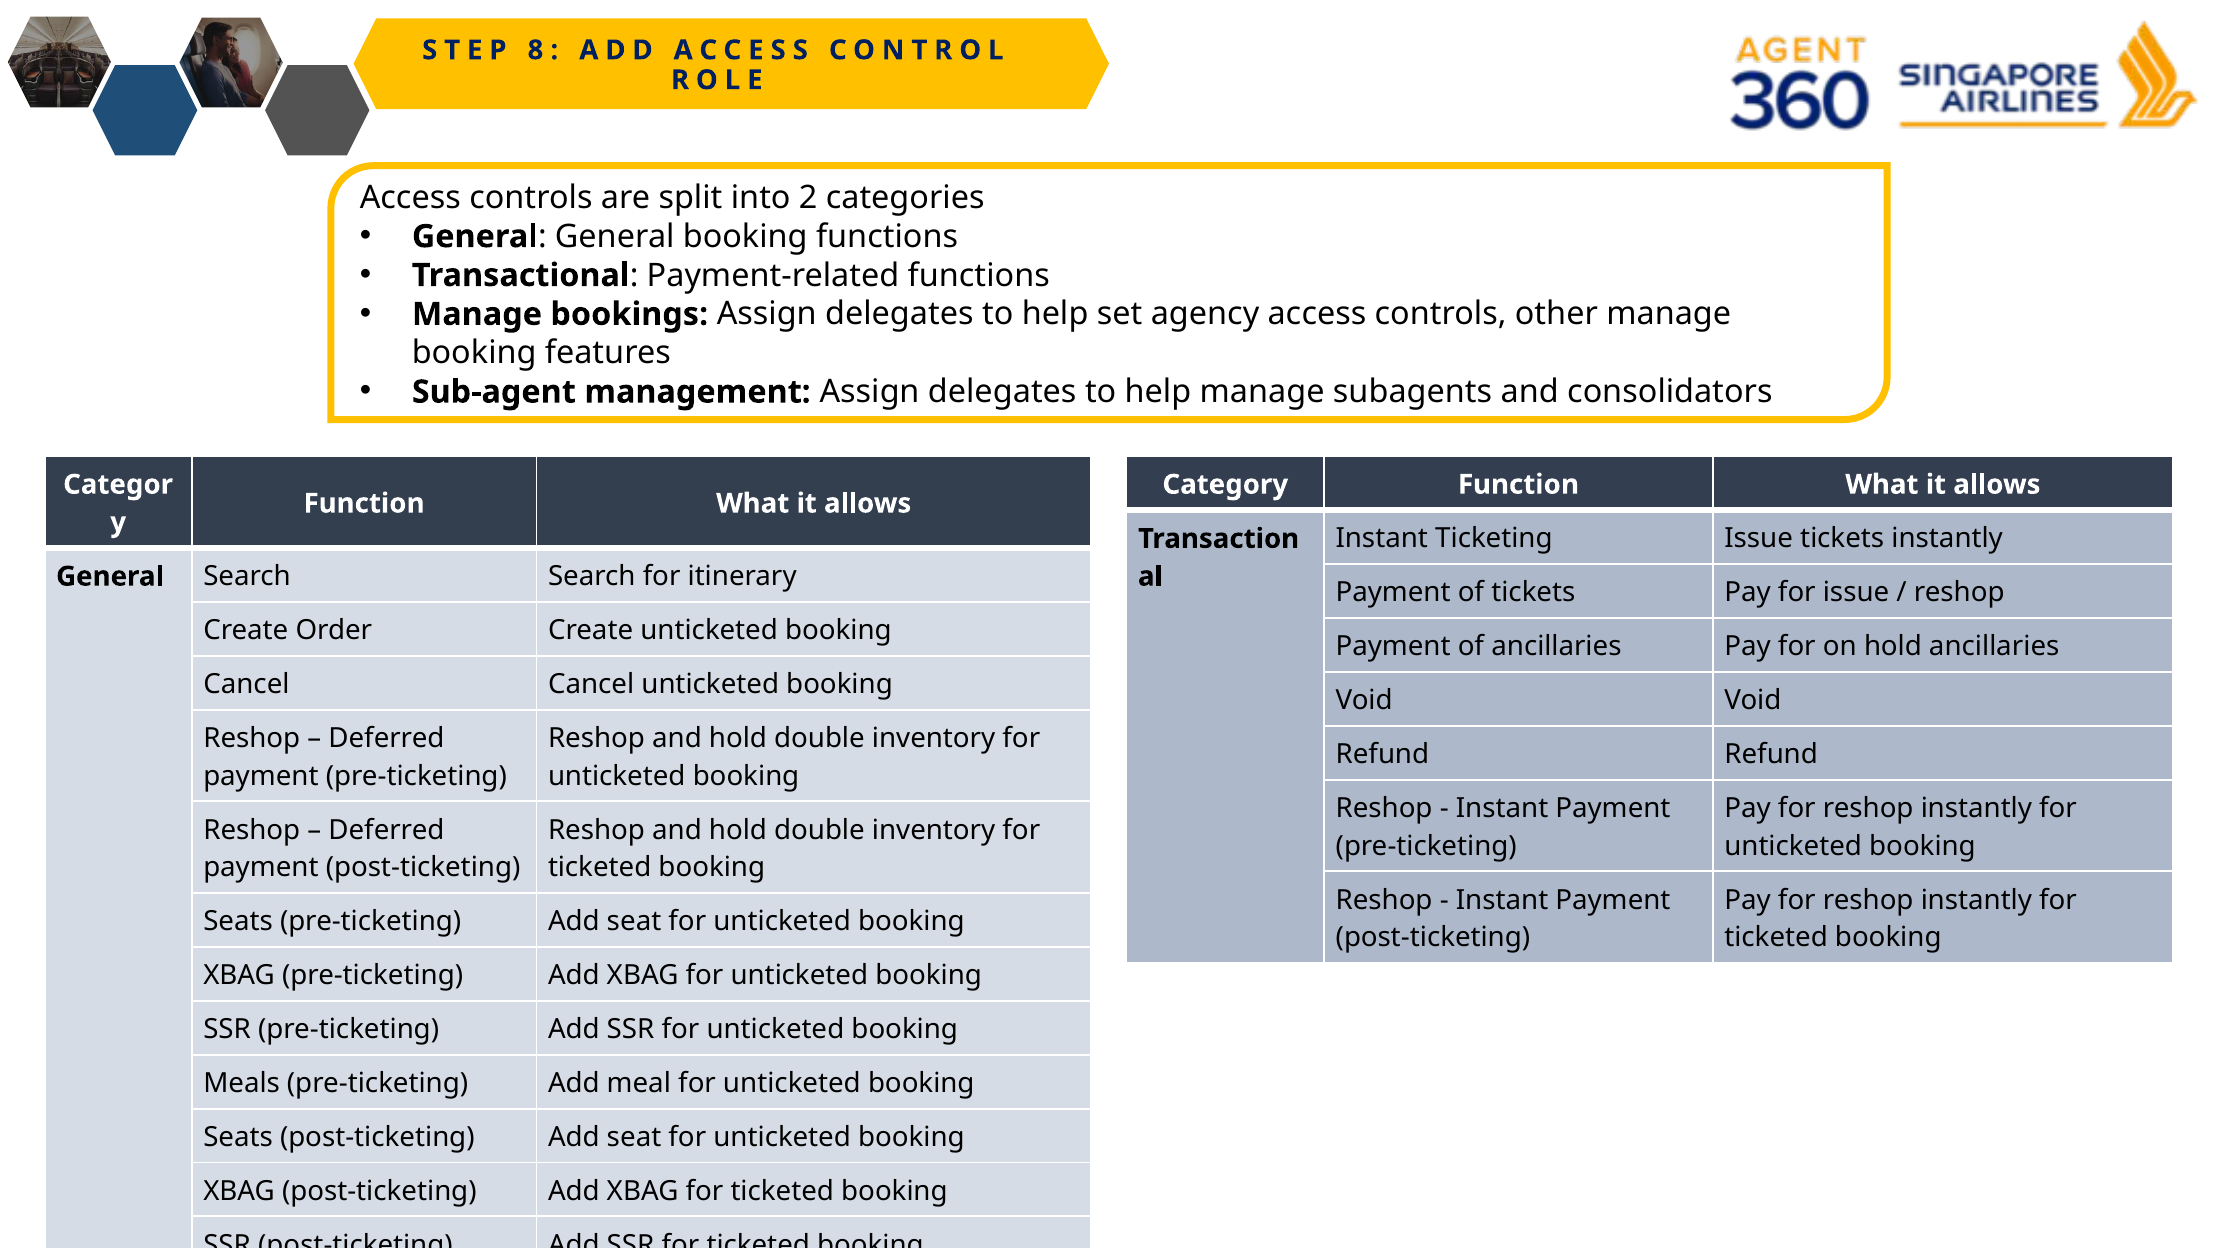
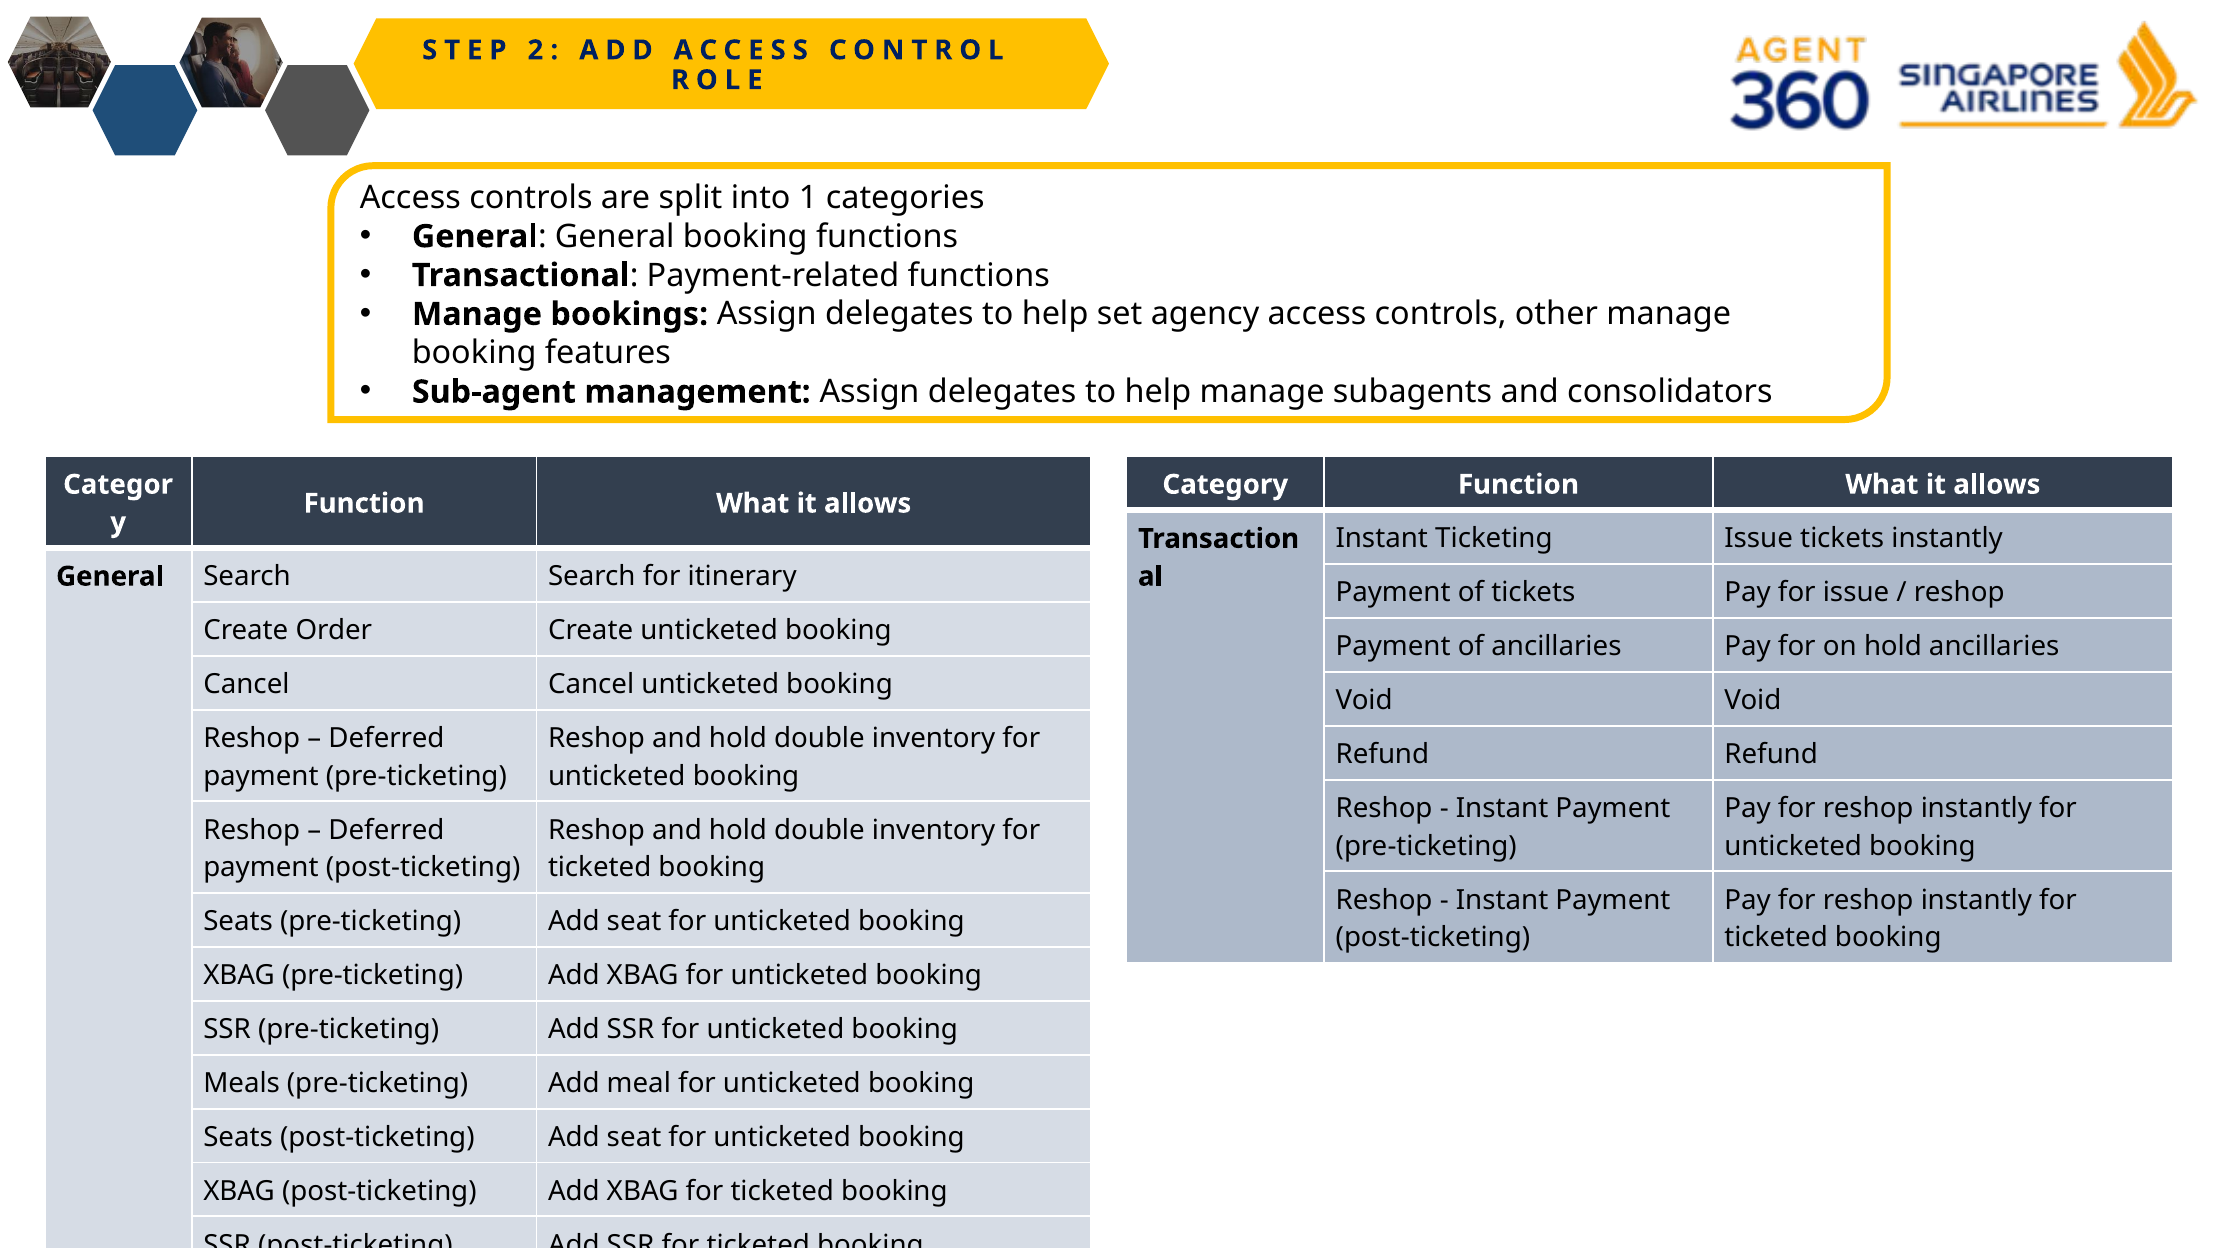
8: 8 -> 2 (535, 50)
2: 2 -> 1 (808, 198)
